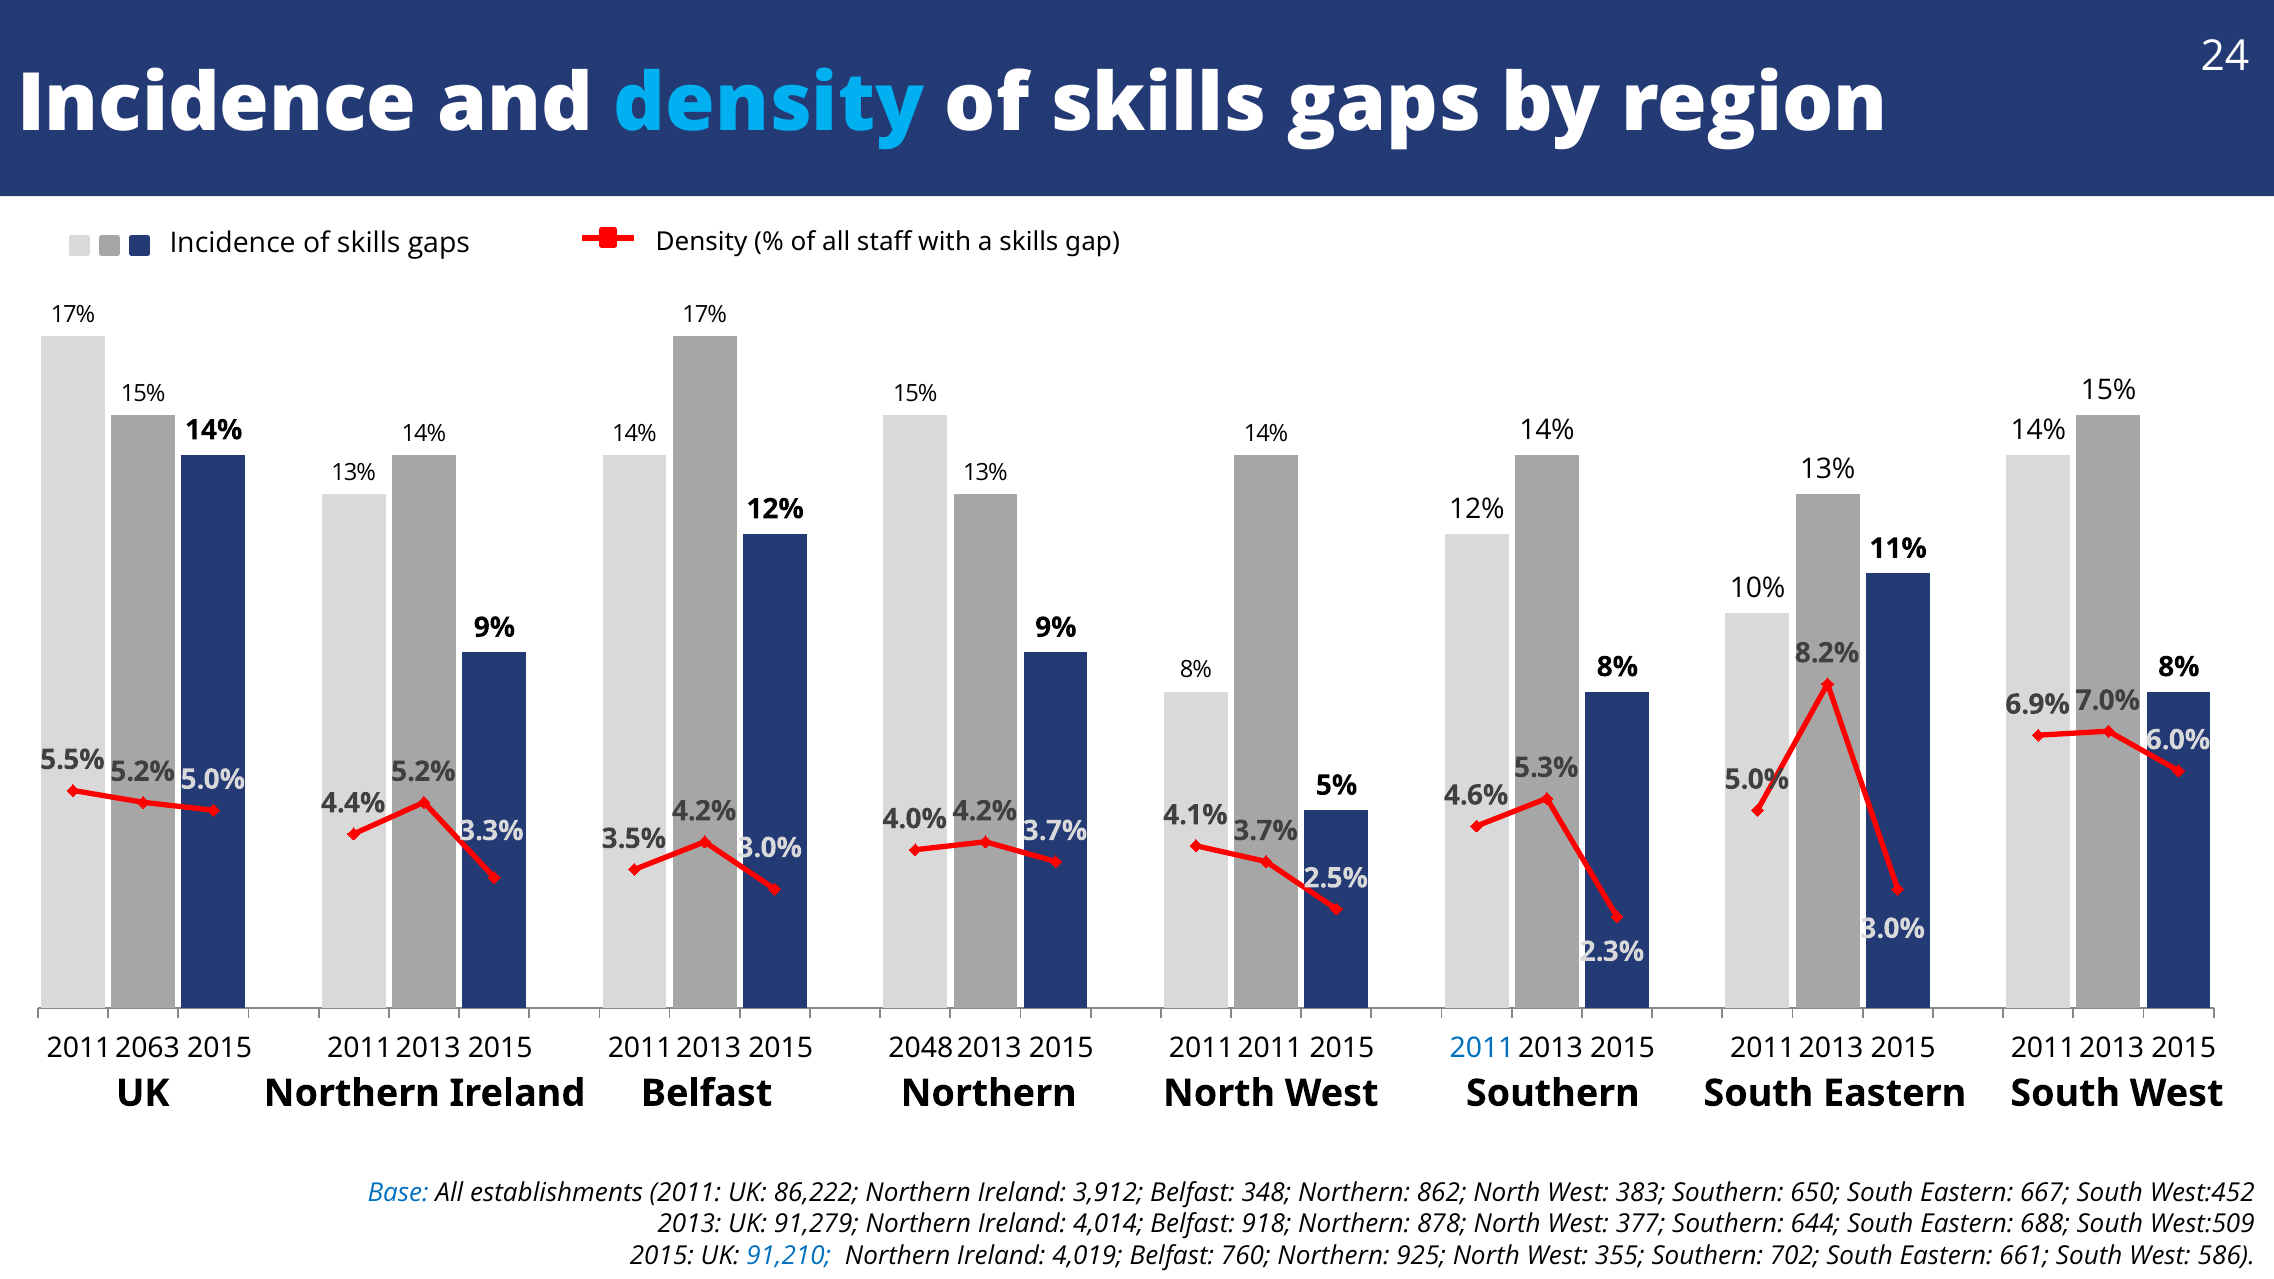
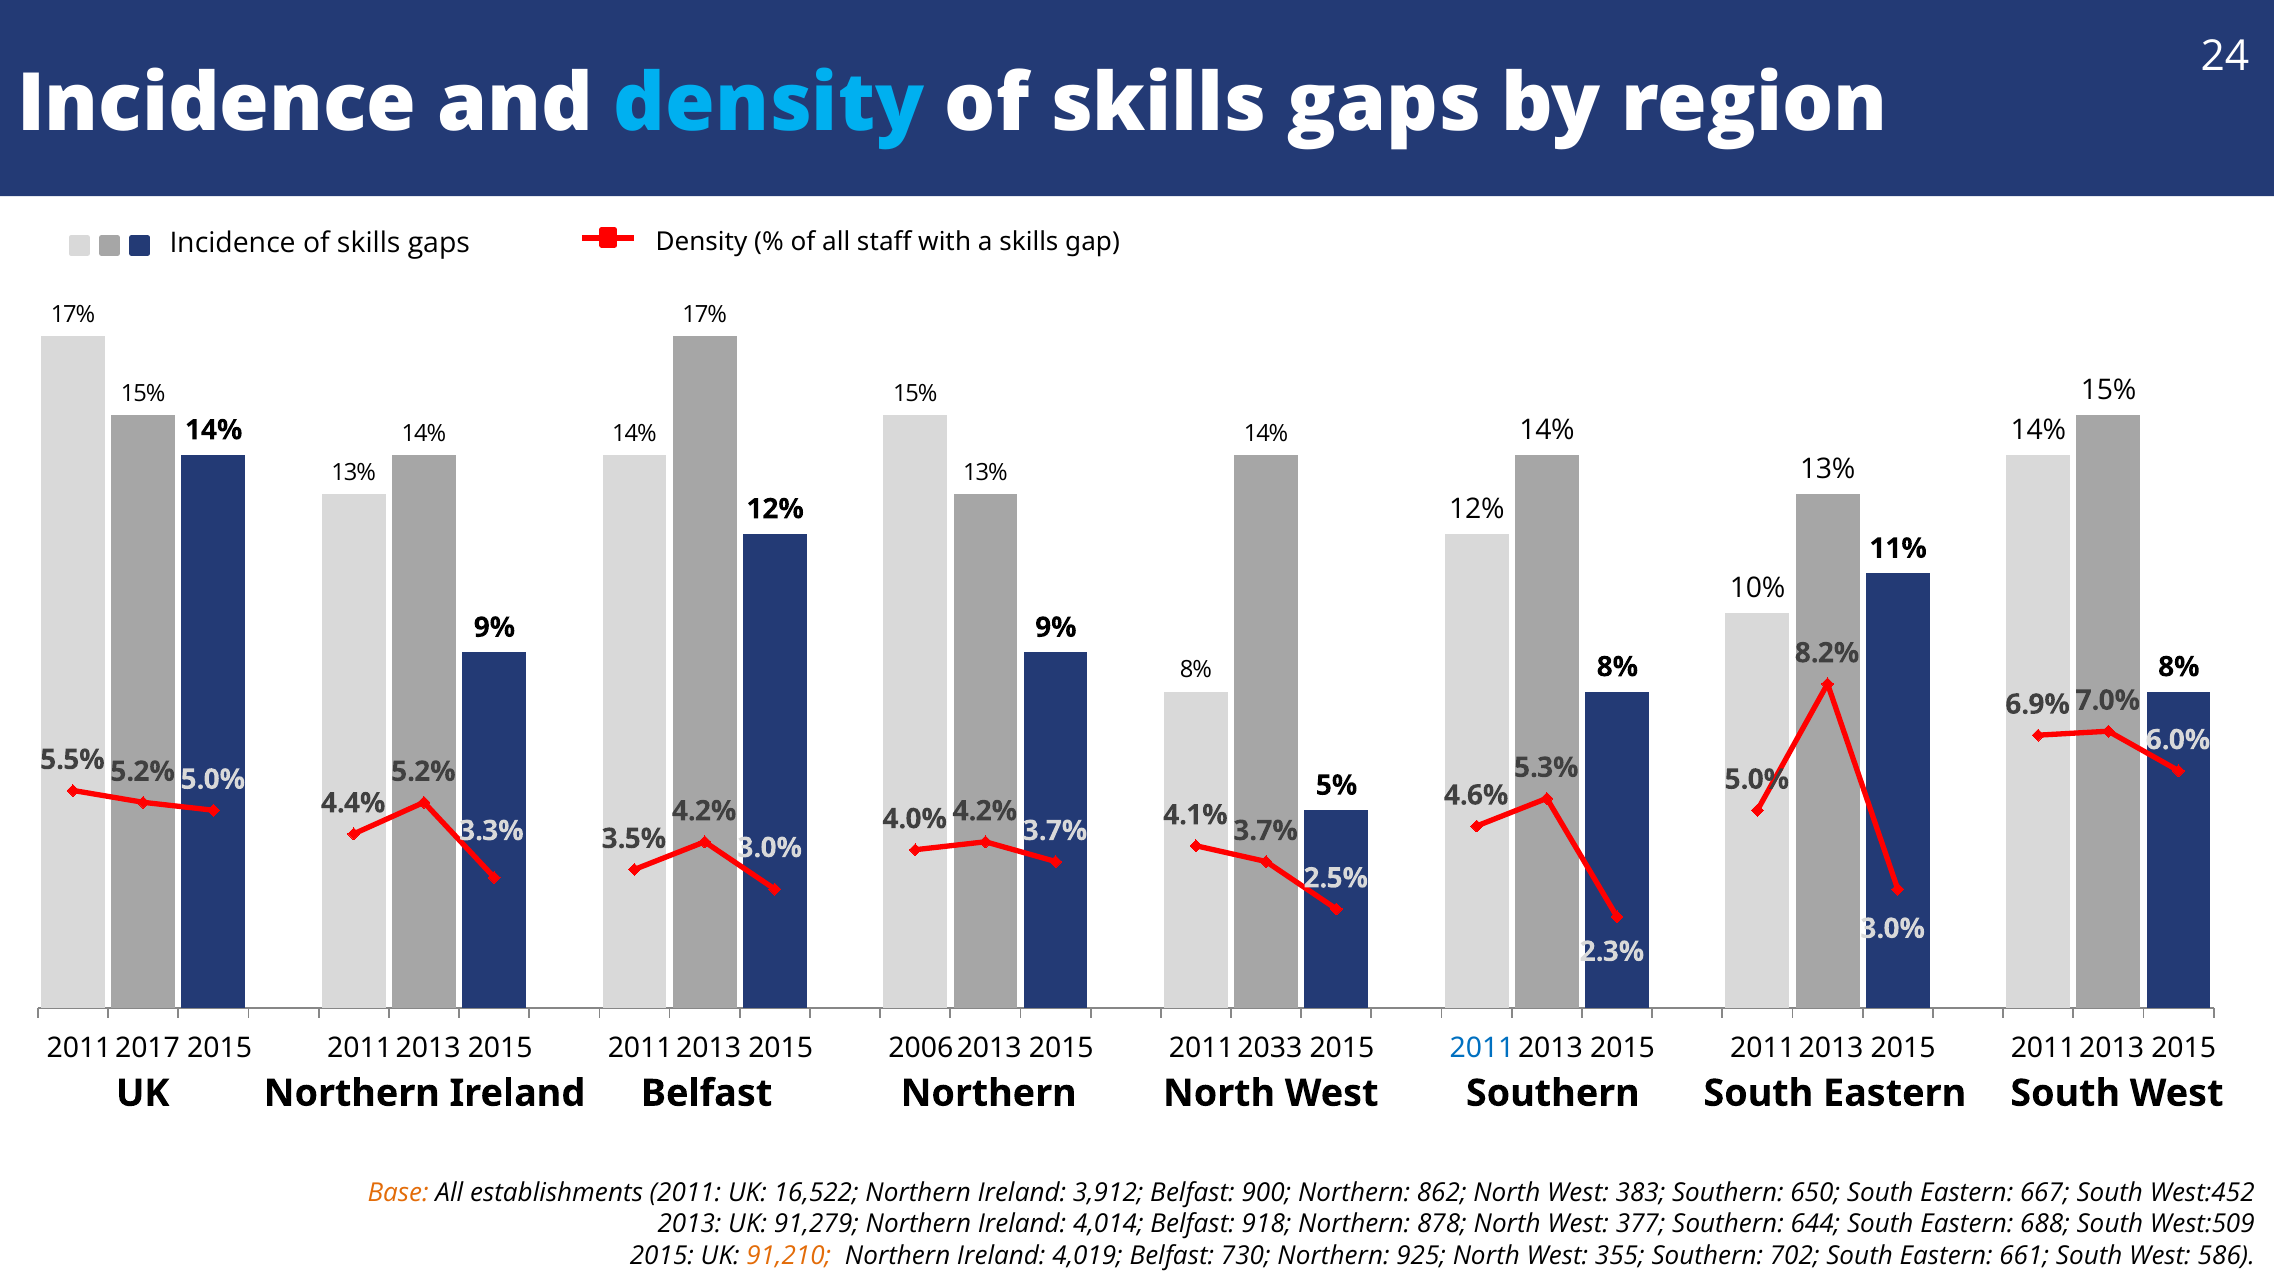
2063: 2063 -> 2017 (148, 1048)
2048: 2048 -> 2006 (921, 1048)
2011: 2011 -> 2033 (1270, 1048)
Base colour: blue -> orange (398, 1193)
86,222: 86,222 -> 16,522 (816, 1193)
348: 348 -> 900 (1266, 1193)
91,210 colour: blue -> orange (789, 1256)
760: 760 -> 730 (1246, 1256)
